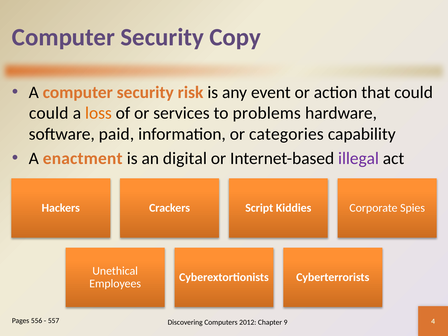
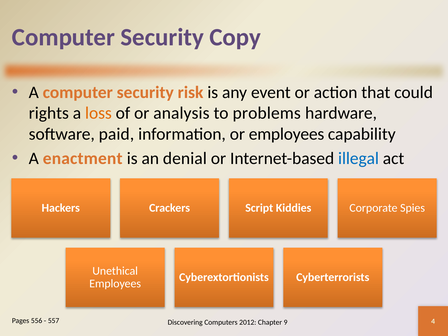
could: could -> rights (49, 113)
services: services -> analysis (181, 113)
or categories: categories -> employees (287, 134)
digital: digital -> denial (185, 158)
illegal colour: purple -> blue (359, 158)
